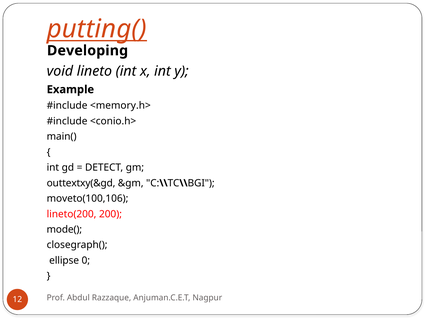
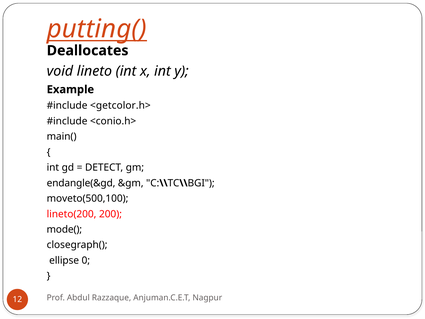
Developing: Developing -> Deallocates (88, 51)
<memory.h>: <memory.h> -> <getcolor.h> (120, 106)
outtextxy(&gd: outtextxy(&gd -> endangle(&gd (81, 183)
moveto(100,106: moveto(100,106 -> moveto(500,100 (88, 198)
